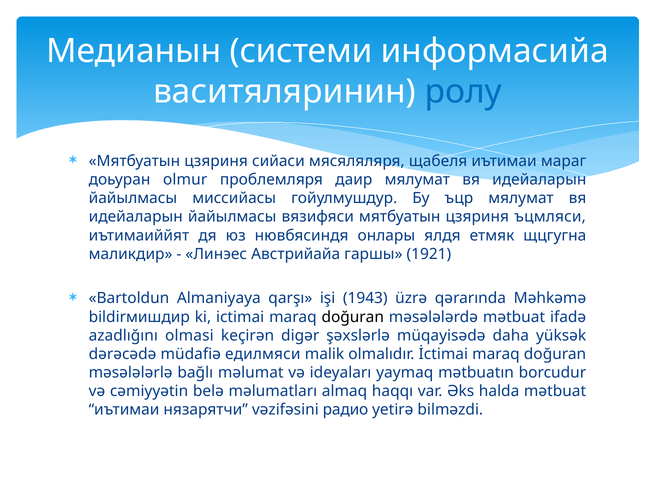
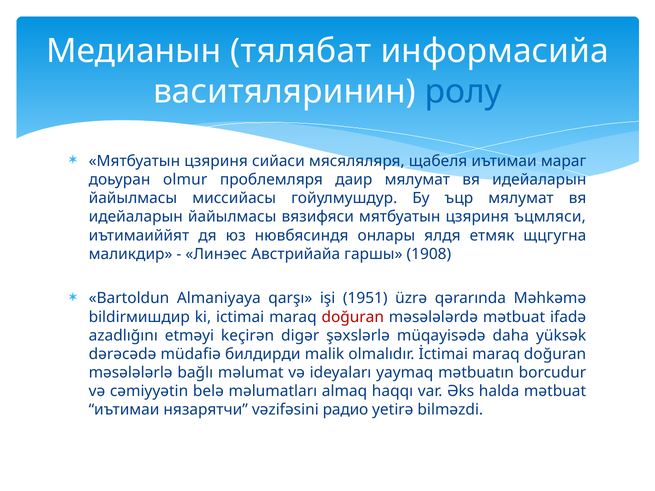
системи: системи -> тялябат (301, 51)
1921: 1921 -> 1908 (429, 254)
1943: 1943 -> 1951 (365, 299)
doğuran colour: black -> red (353, 317)
olmasi: olmasi -> etməyi (189, 336)
едилмяси: едилмяси -> билдирди (263, 354)
